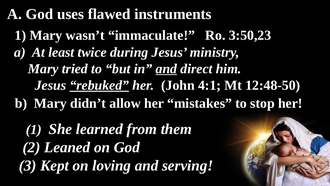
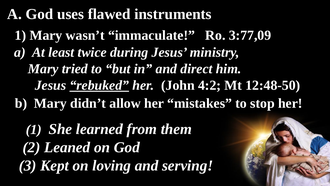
3:50,23: 3:50,23 -> 3:77,09 (250, 35)
and underline: present -> none (166, 69)
4:1: 4:1 -> 4:2 (210, 85)
